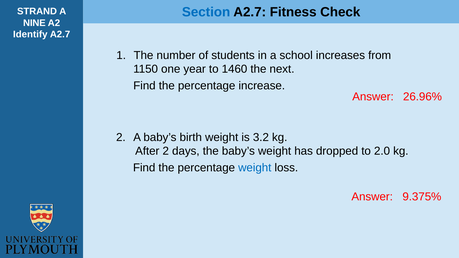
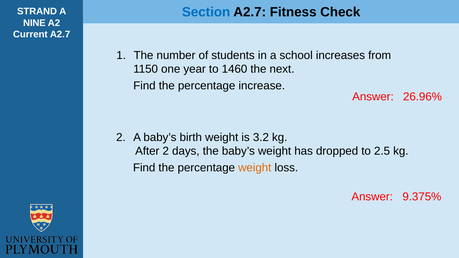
Identify: Identify -> Current (30, 34)
2.0: 2.0 -> 2.5 (382, 151)
weight colour: blue -> orange (255, 168)
